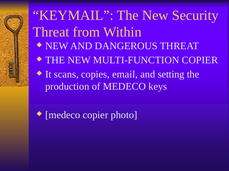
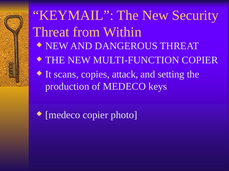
email: email -> attack (125, 75)
